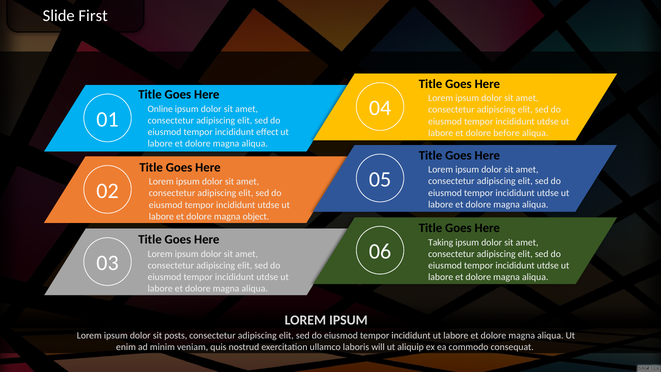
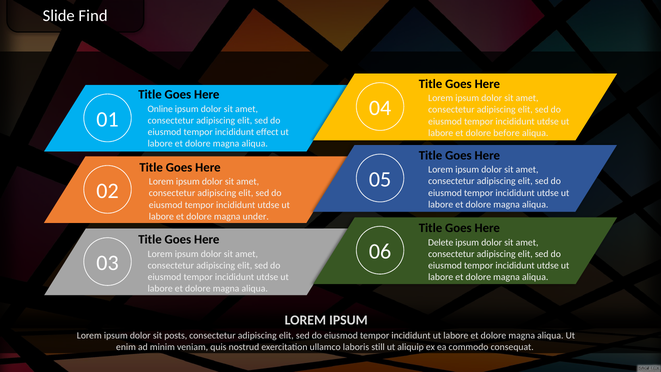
First: First -> Find (93, 16)
object: object -> under (256, 216)
Taking: Taking -> Delete (441, 242)
will: will -> still (378, 347)
